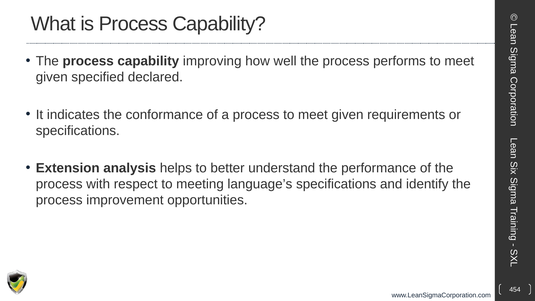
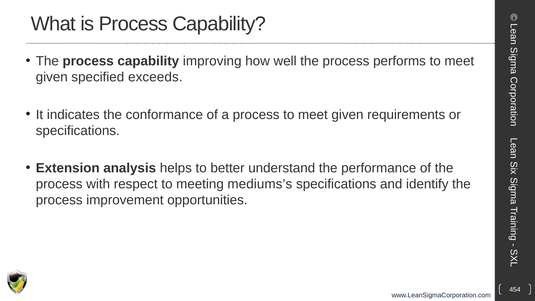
declared: declared -> exceeds (155, 77)
language’s: language’s -> mediums’s (260, 184)
